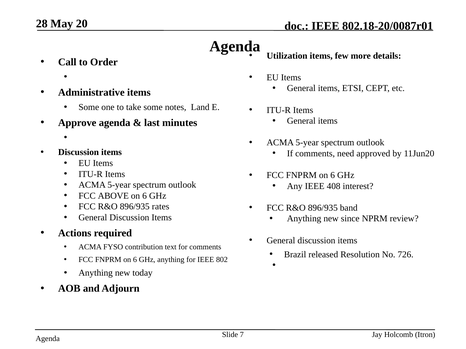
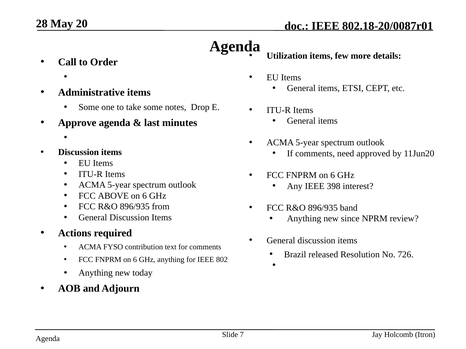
Land: Land -> Drop (200, 107)
408: 408 -> 398 (334, 186)
rates: rates -> from (161, 207)
